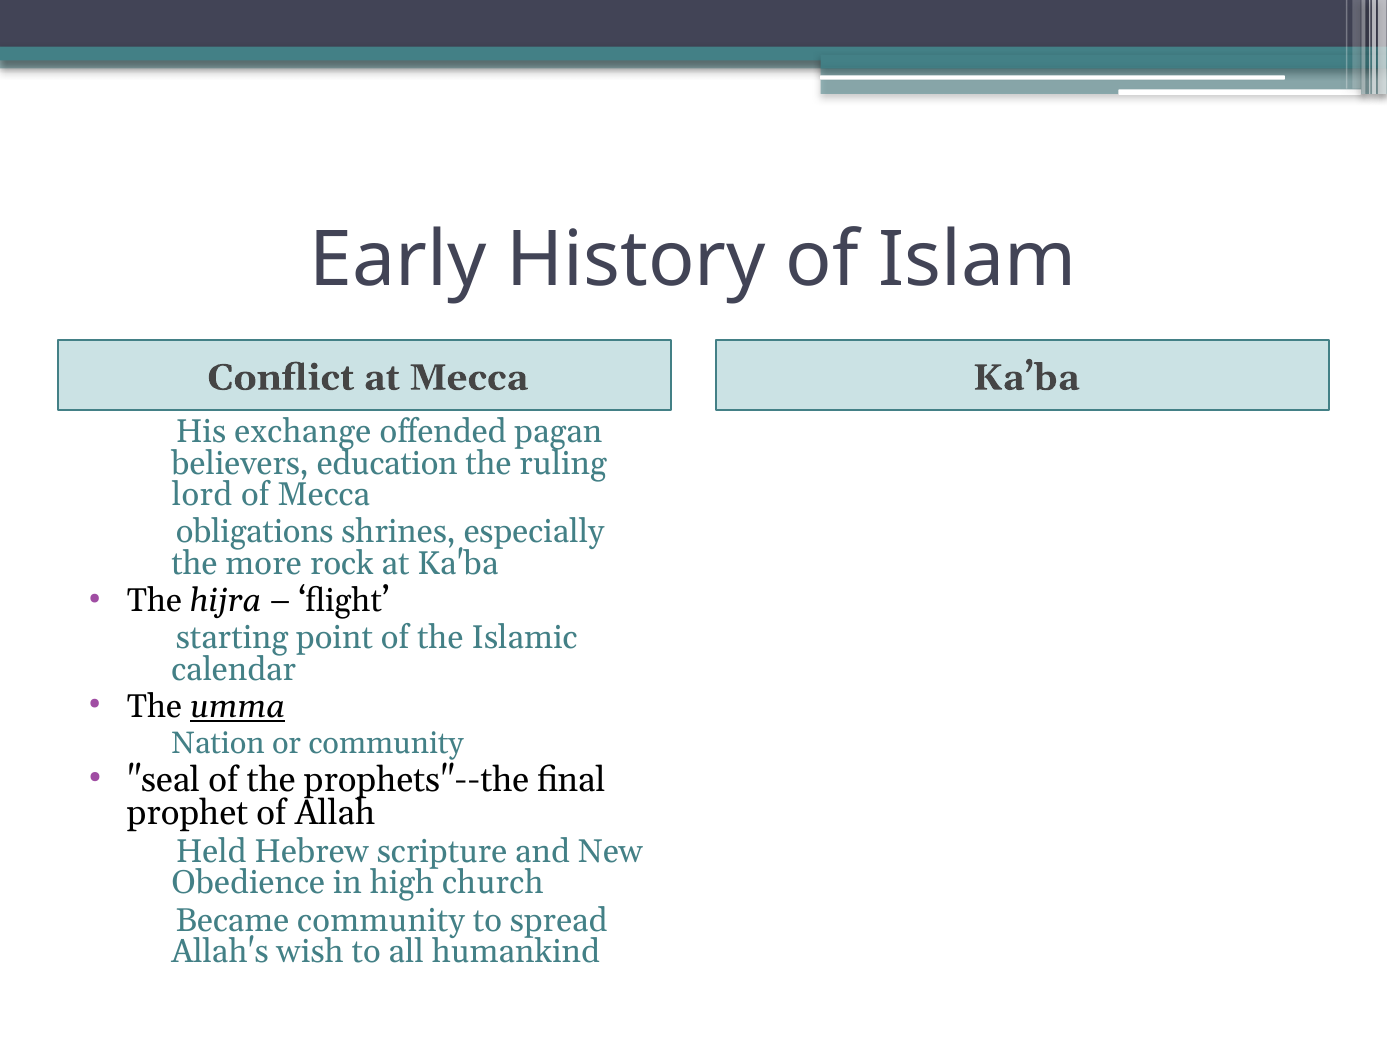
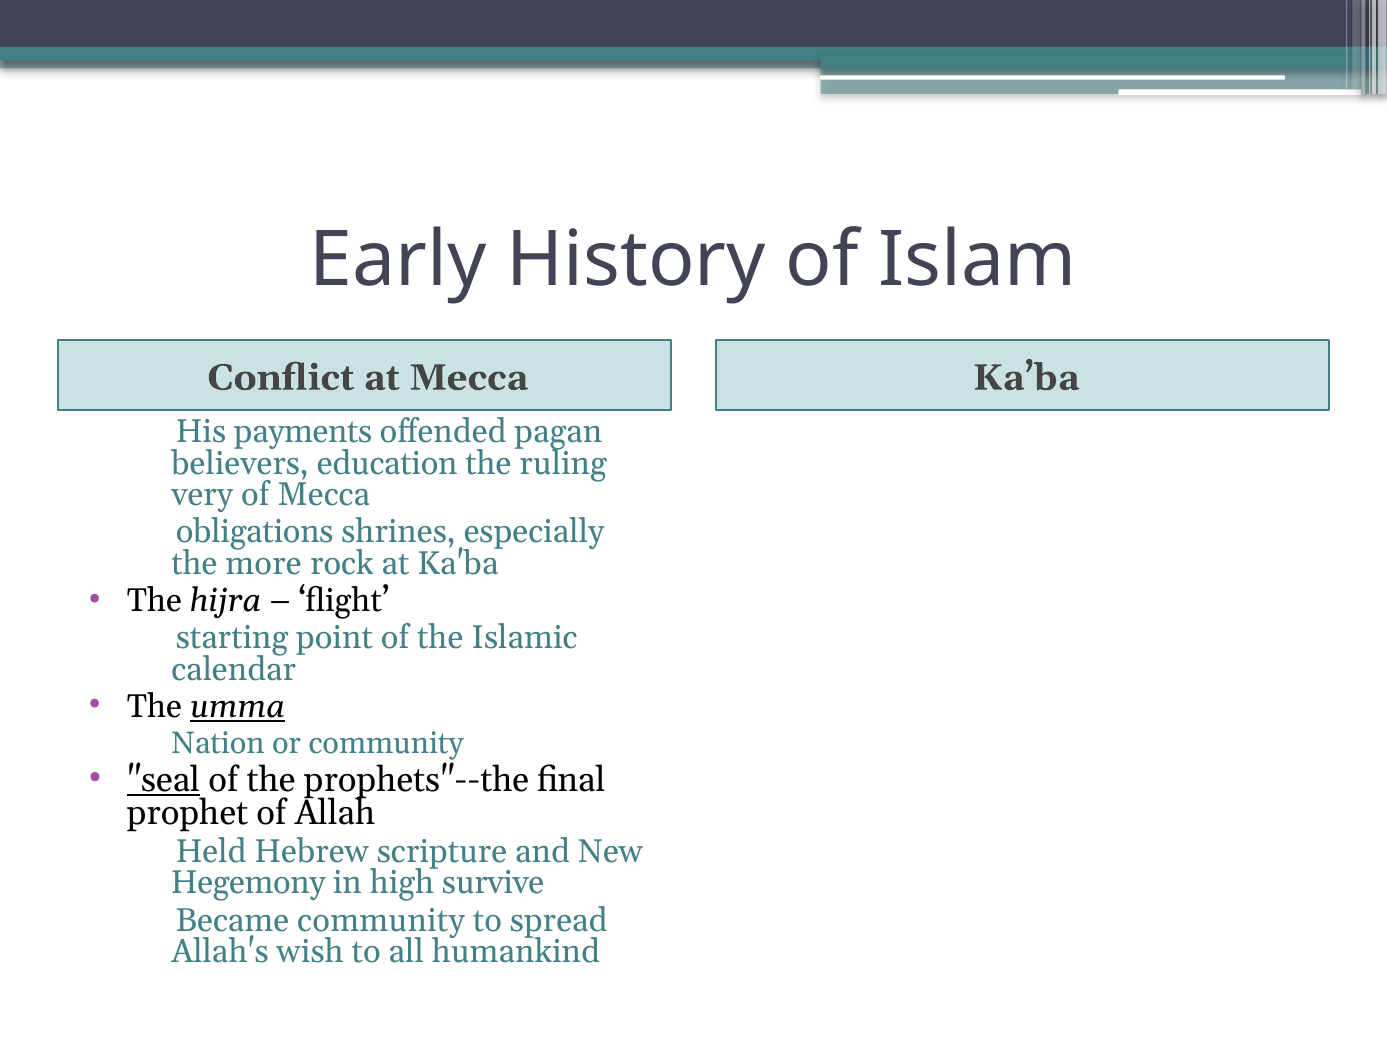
exchange: exchange -> payments (303, 432)
lord: lord -> very (202, 495)
seal underline: none -> present (164, 780)
Obedience: Obedience -> Hegemony (248, 883)
church: church -> survive (493, 883)
